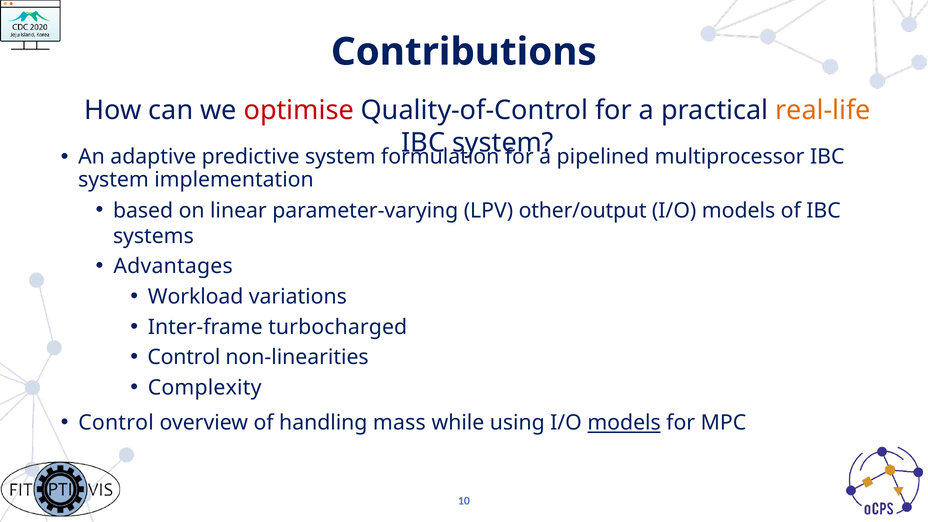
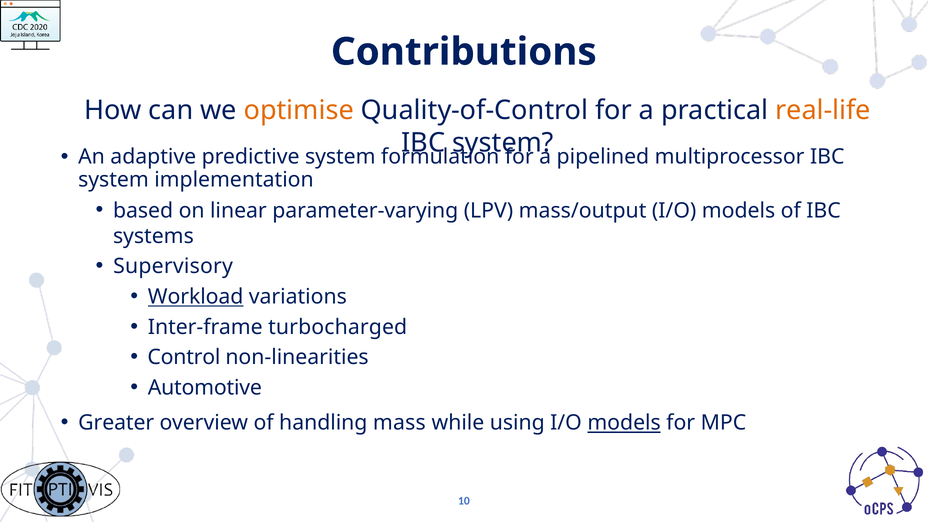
optimise colour: red -> orange (299, 110)
other/output: other/output -> mass/output (583, 211)
Advantages: Advantages -> Supervisory (173, 266)
Workload underline: none -> present (196, 297)
Complexity: Complexity -> Automotive (205, 388)
Control: Control -> Greater (116, 423)
